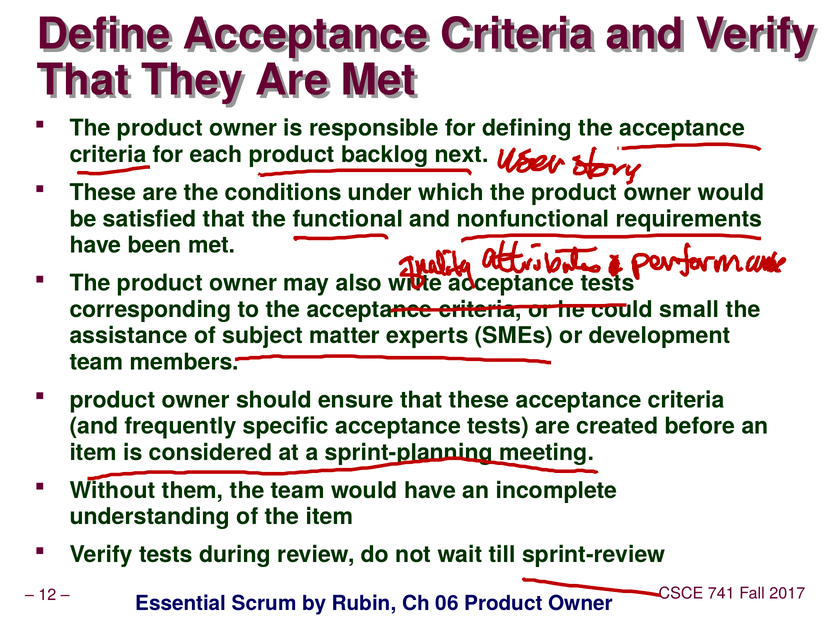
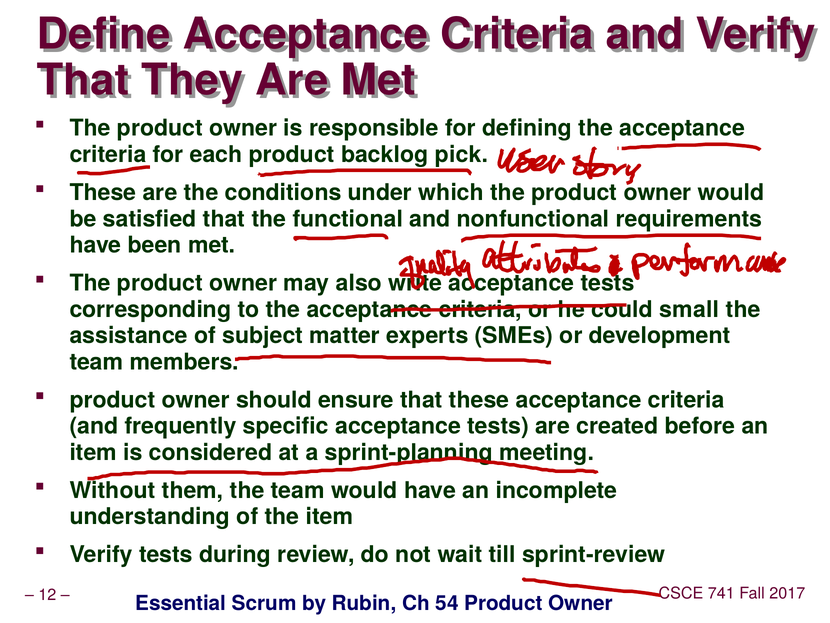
next: next -> pick (462, 155)
06: 06 -> 54 (447, 603)
